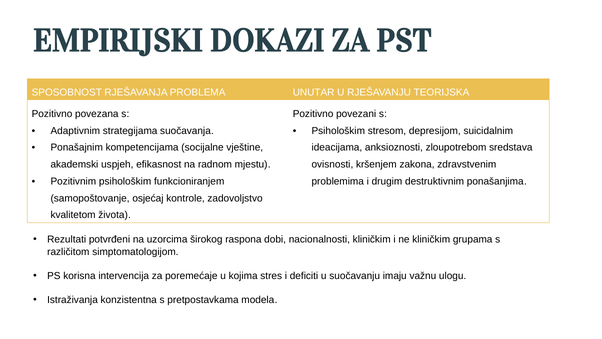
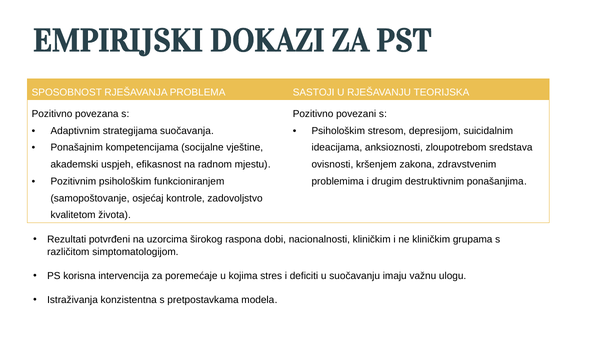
UNUTAR: UNUTAR -> SASTOJI (314, 92)
